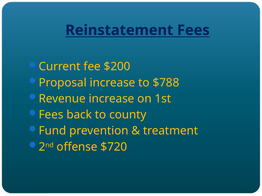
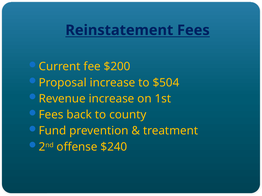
$788: $788 -> $504 (166, 83)
$720: $720 -> $240 (114, 147)
